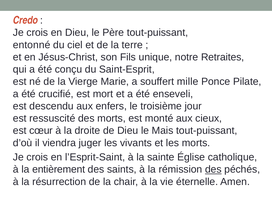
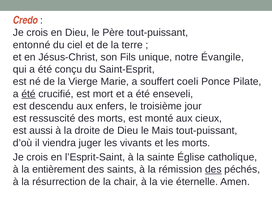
Retraites: Retraites -> Évangile (223, 57)
mille: mille -> coeli (188, 82)
été underline: none -> present (29, 94)
cœur: cœur -> aussi (41, 131)
